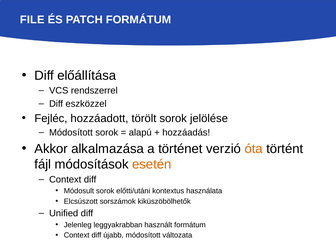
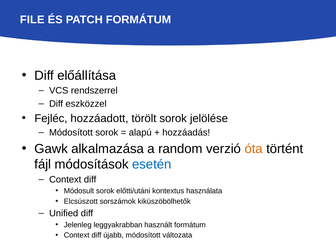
Akkor: Akkor -> Gawk (51, 149)
történet: történet -> random (180, 149)
esetén colour: orange -> blue (152, 164)
